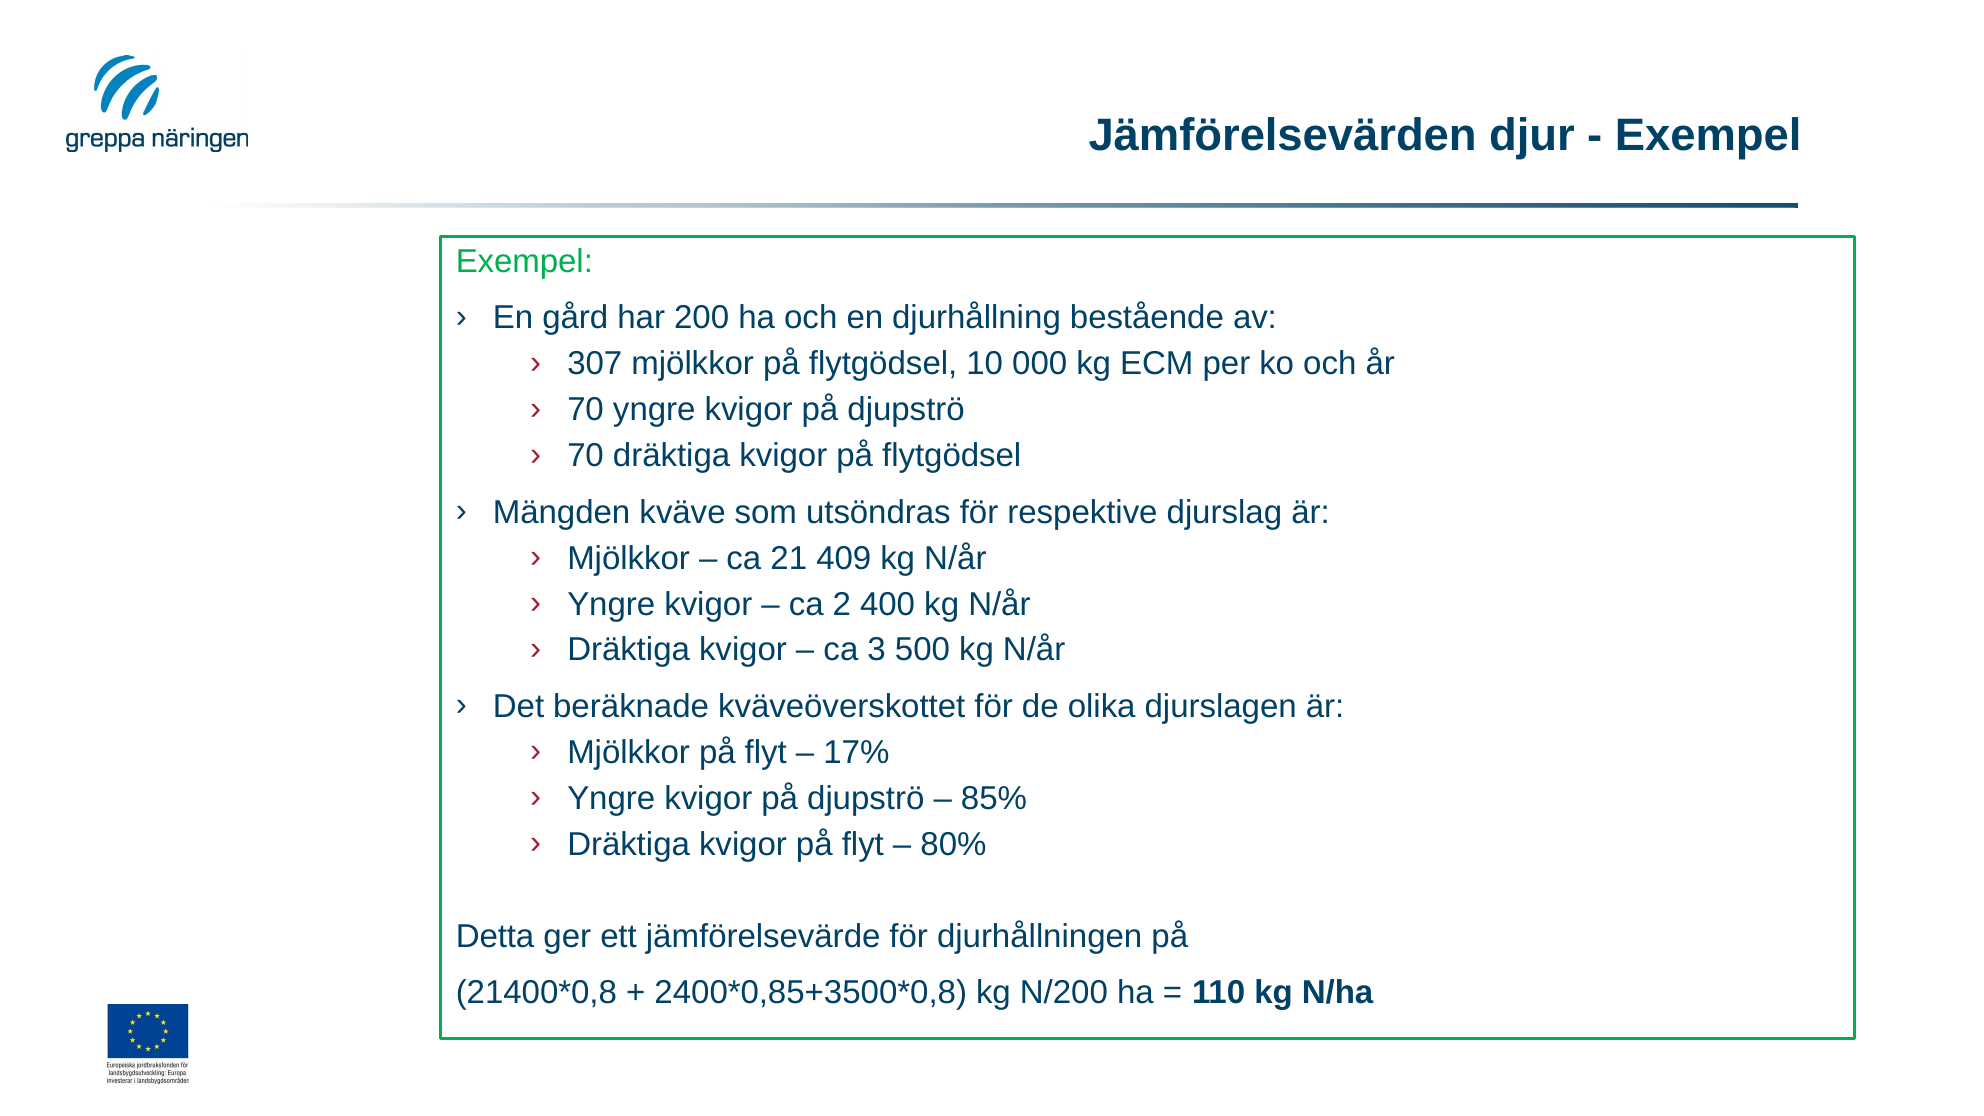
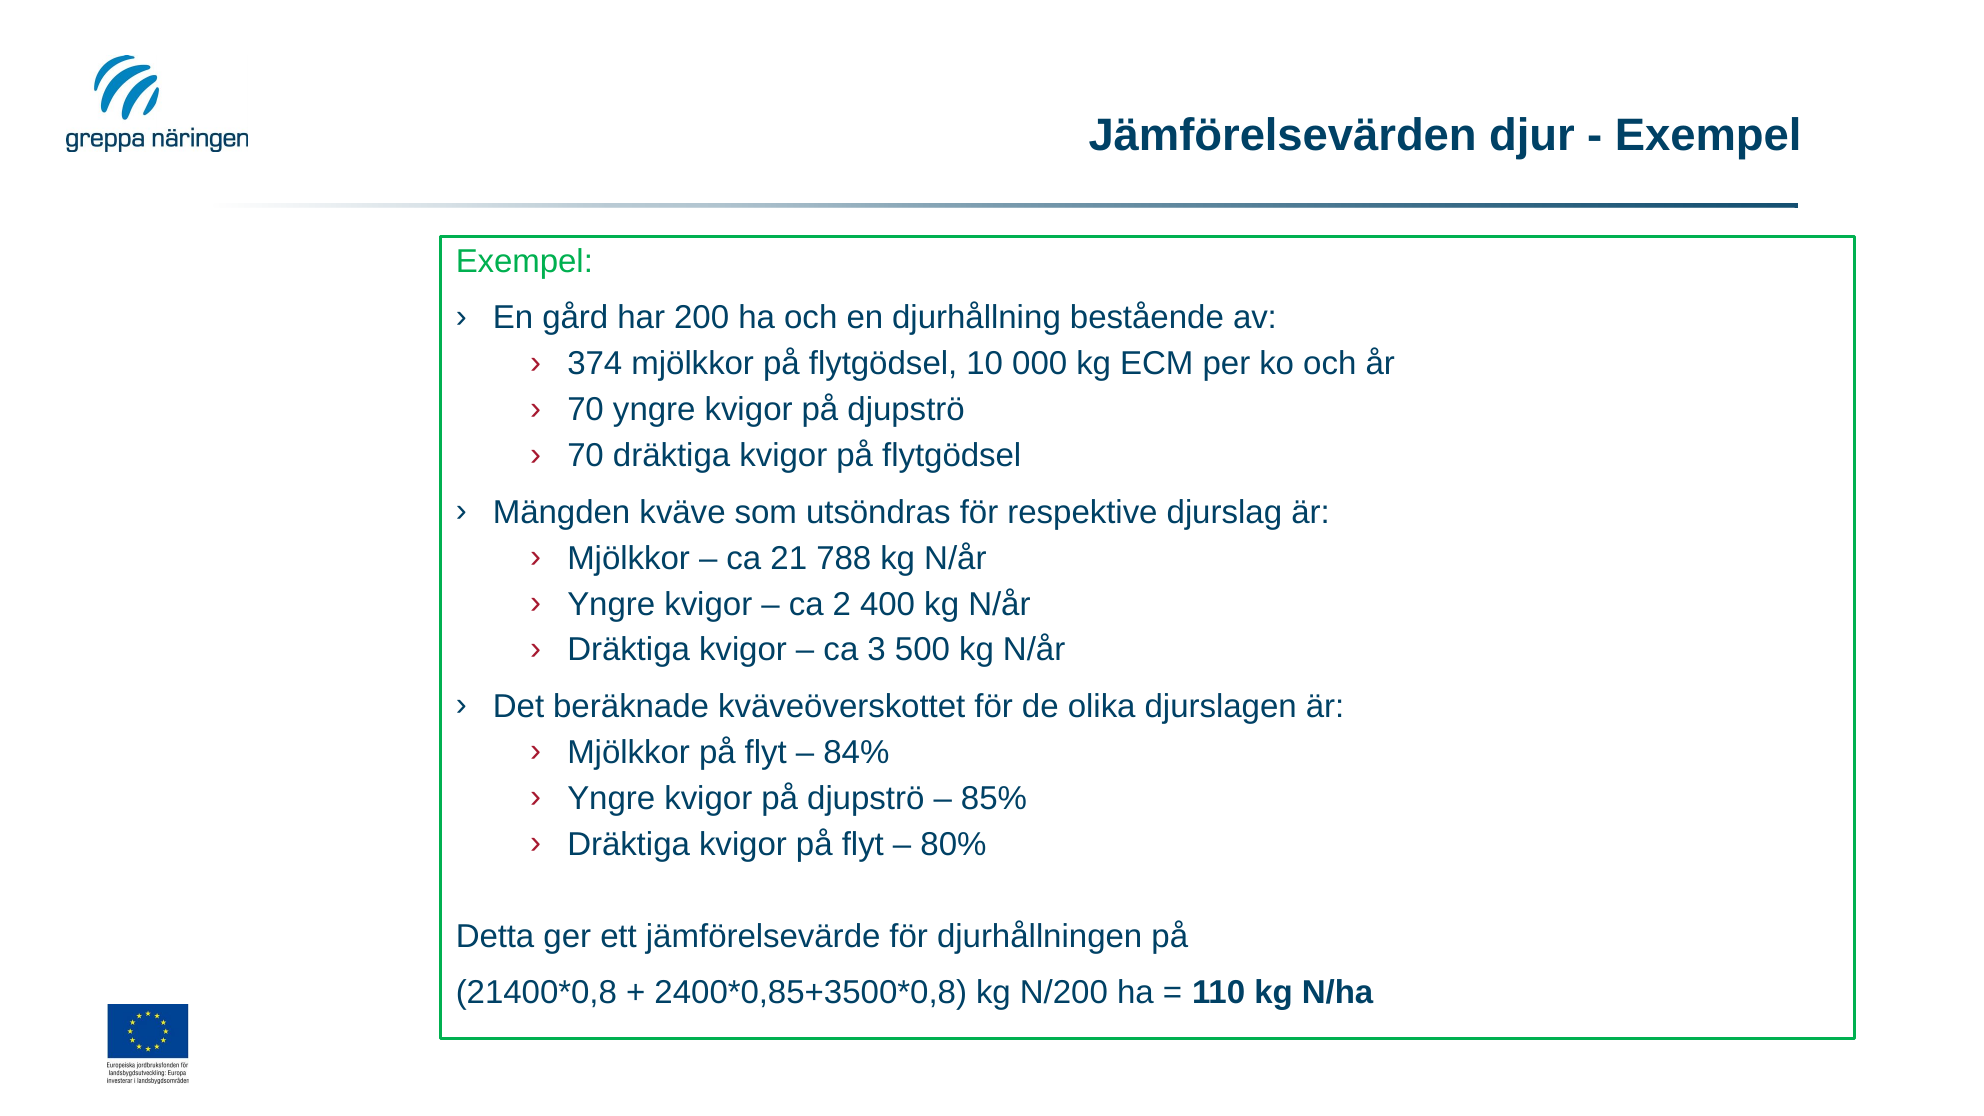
307: 307 -> 374 (595, 364)
409: 409 -> 788 (844, 558)
17%: 17% -> 84% (856, 752)
